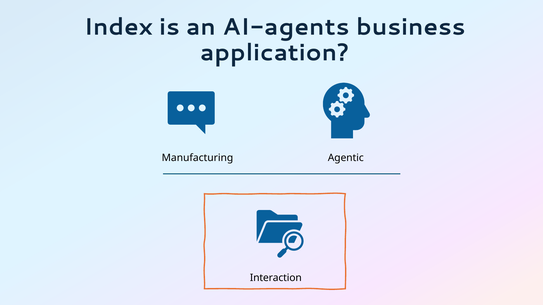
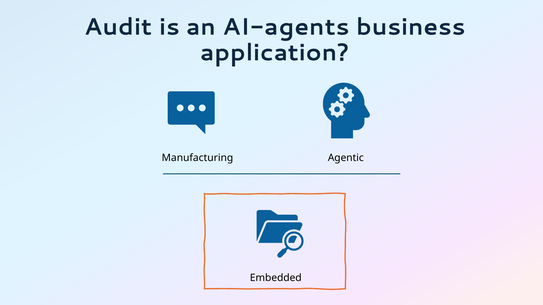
Index: Index -> Audit (118, 27)
Interaction: Interaction -> Embedded (276, 278)
